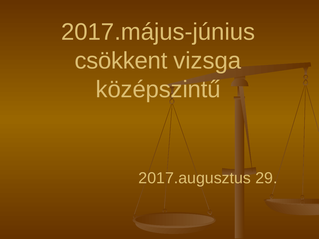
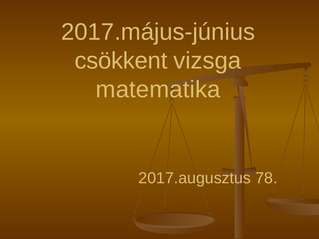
középszintű: középszintű -> matematika (158, 90)
29: 29 -> 78 (266, 178)
